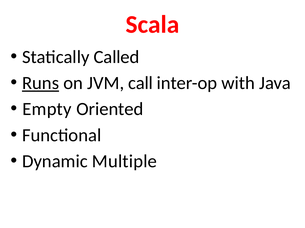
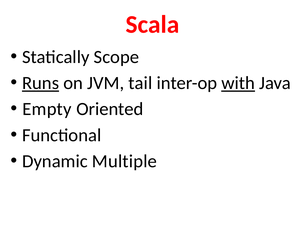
Called: Called -> Scope (116, 57)
call: call -> tail (140, 83)
with underline: none -> present (238, 83)
